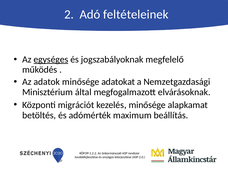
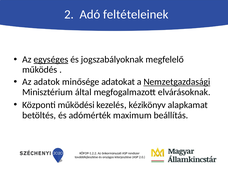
Nemzetgazdasági underline: none -> present (177, 82)
migrációt: migrációt -> működési (76, 105)
kezelés minősége: minősége -> kézikönyv (147, 105)
